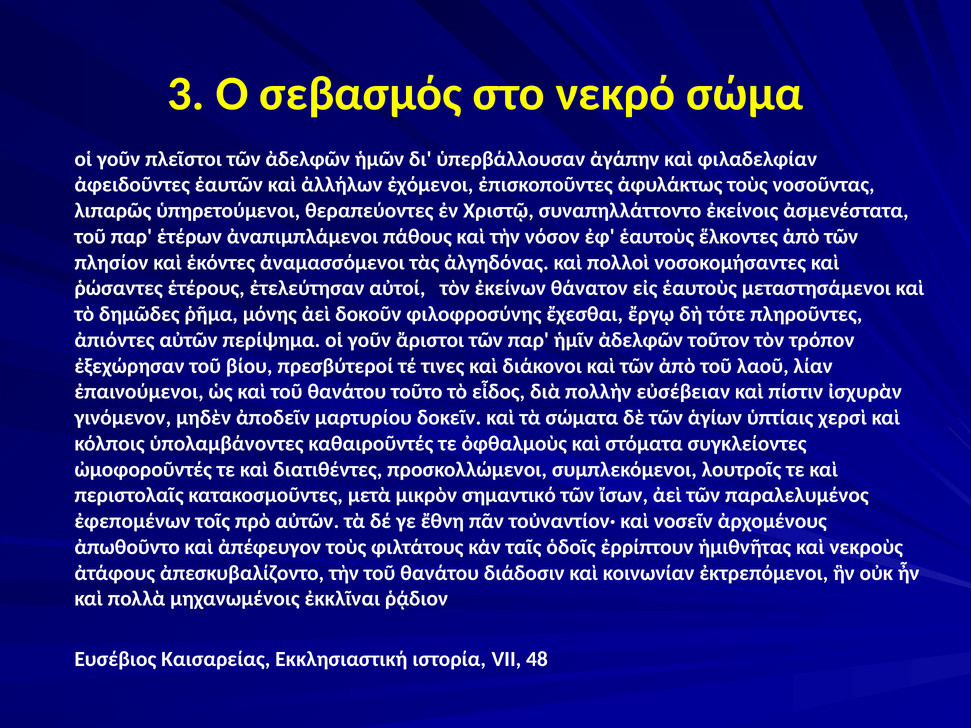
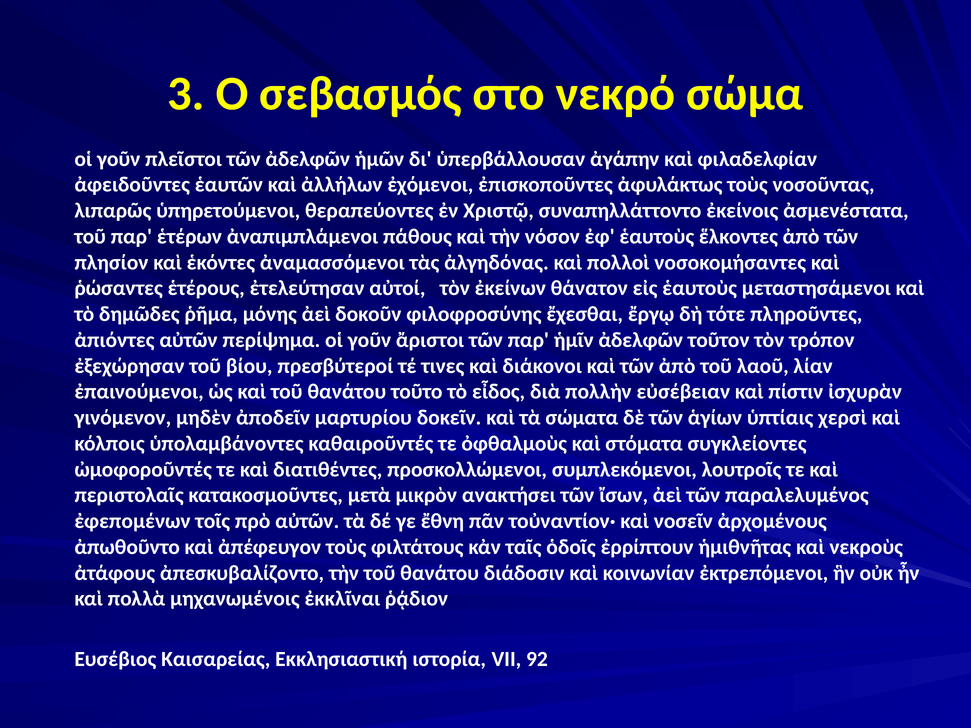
σημαντικό: σημαντικό -> ανακτήσει (509, 496)
48: 48 -> 92 (537, 659)
